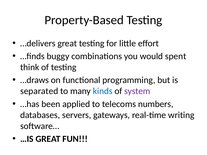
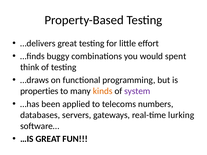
separated: separated -> properties (39, 91)
kinds colour: blue -> orange (103, 91)
writing: writing -> lurking (181, 115)
